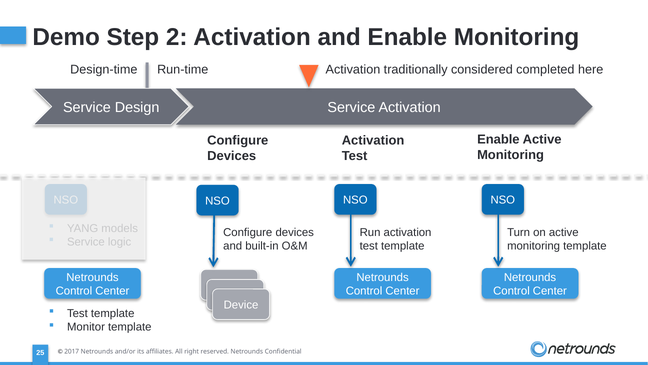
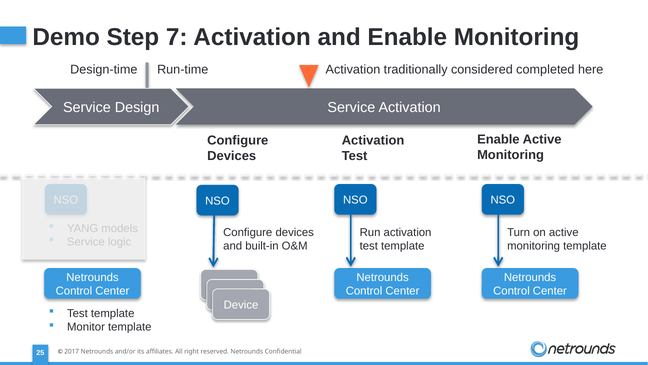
2: 2 -> 7 (177, 37)
